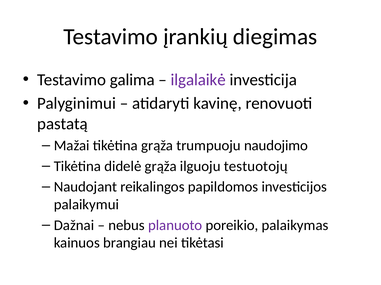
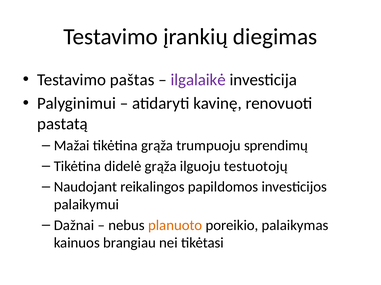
galima: galima -> paštas (132, 80)
naudojimo: naudojimo -> sprendimų (276, 146)
planuoto colour: purple -> orange (175, 226)
